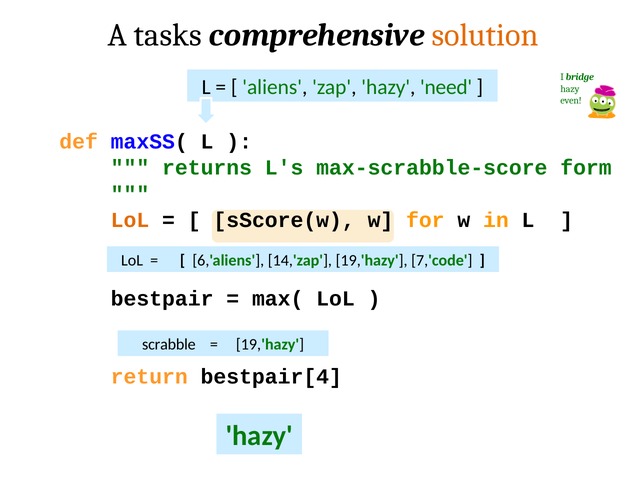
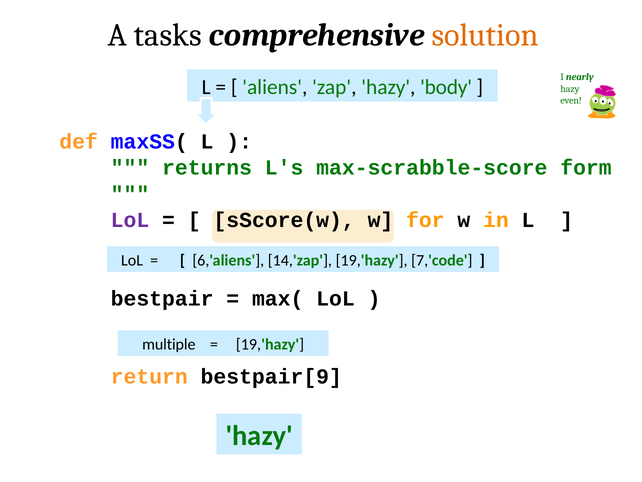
bridge: bridge -> nearly (580, 77)
need: need -> body (446, 87)
LoL colour: orange -> purple (130, 220)
scrabble: scrabble -> multiple (169, 344)
bestpair[4: bestpair[4 -> bestpair[9 (271, 377)
